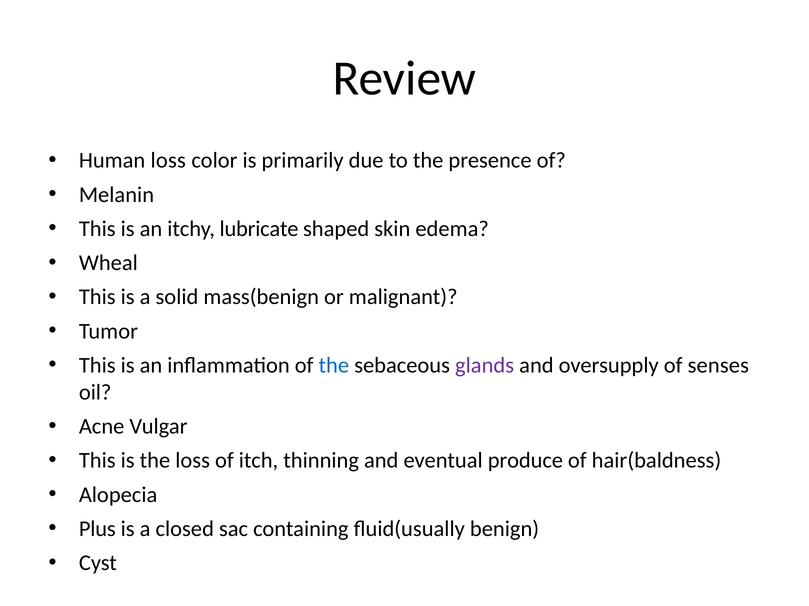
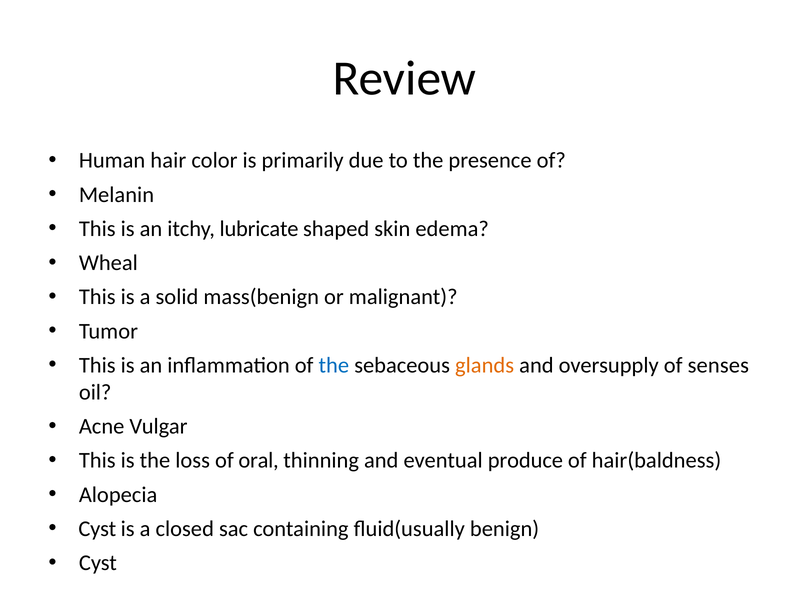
Human loss: loss -> hair (168, 161)
glands colour: purple -> orange (485, 366)
itch: itch -> oral (259, 461)
Plus: Plus -> Cyst (97, 529)
